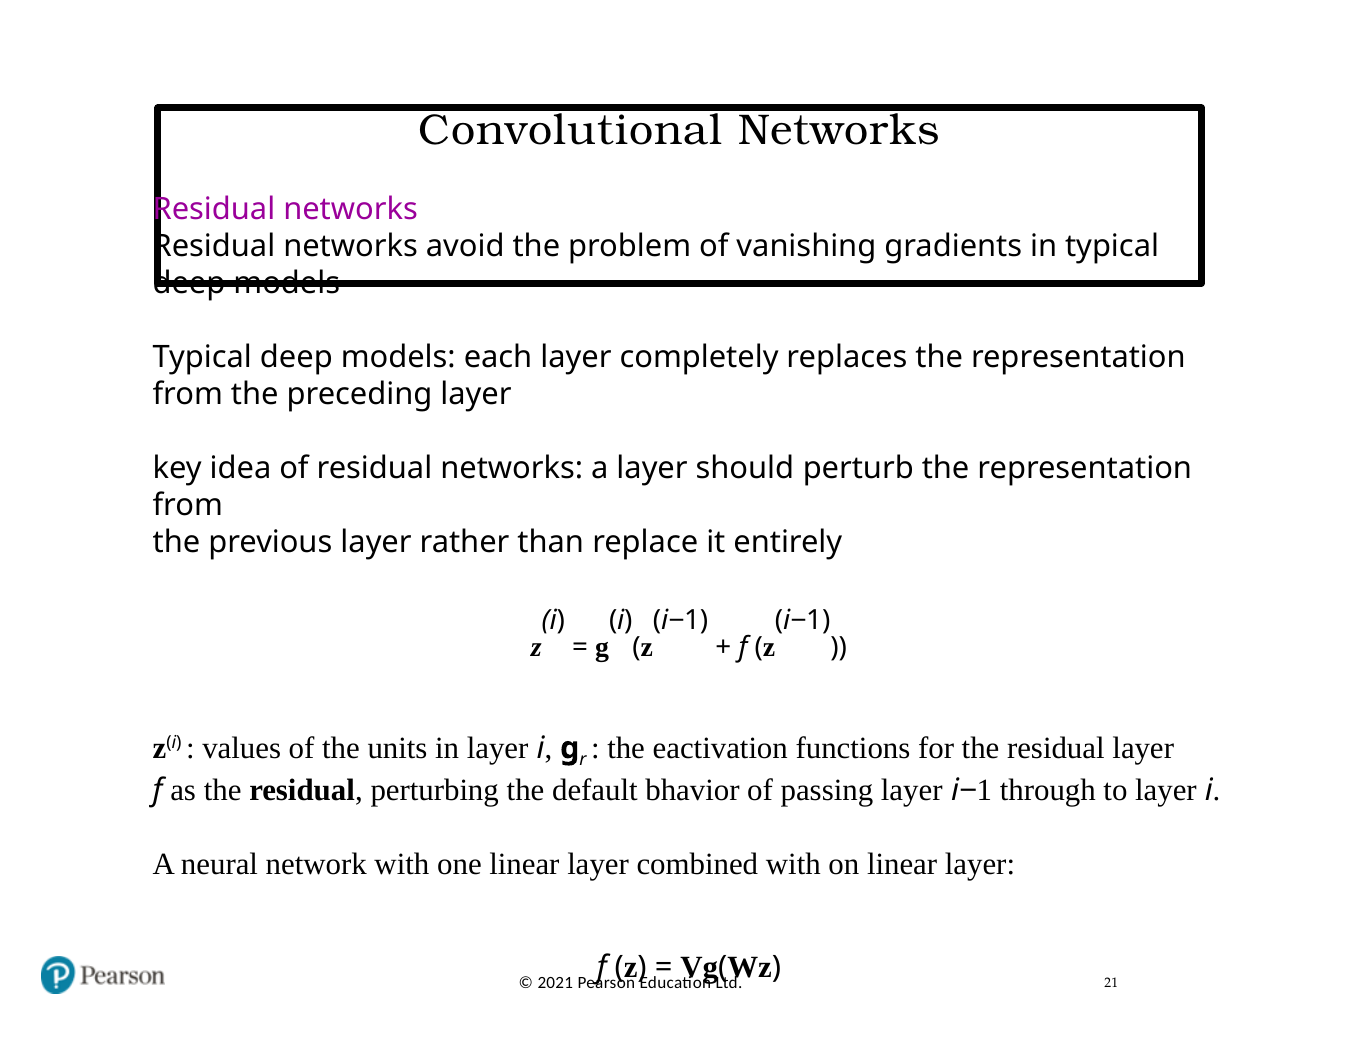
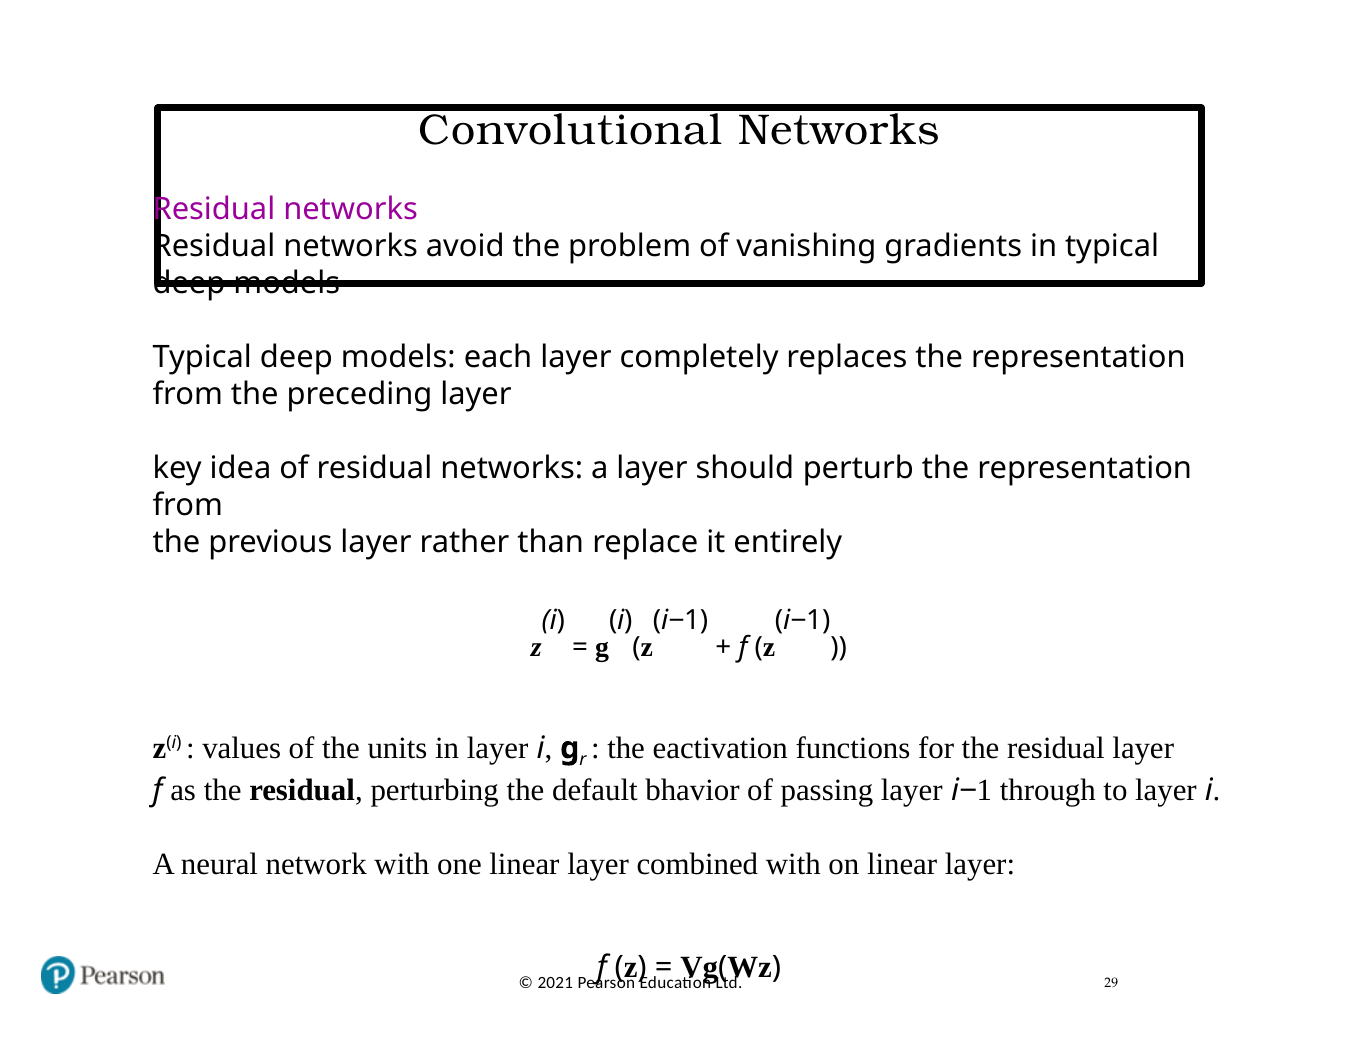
21: 21 -> 29 (1111, 983)
